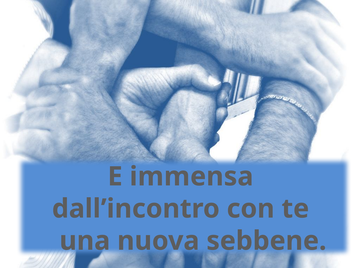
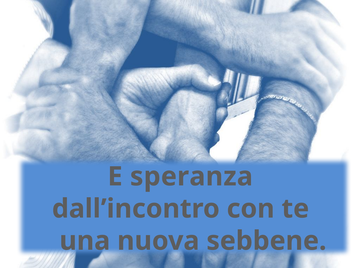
immensa: immensa -> speranza (191, 176)
